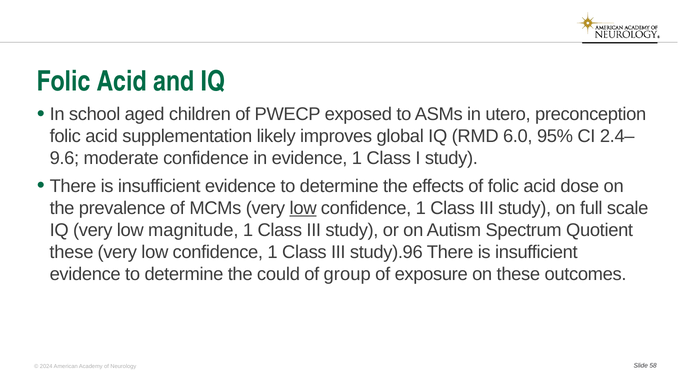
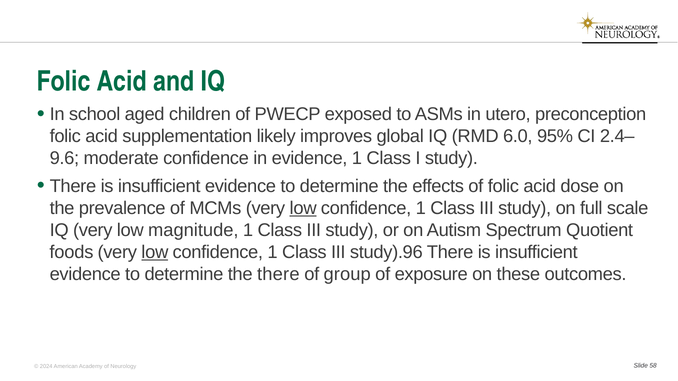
these: these -> foods (71, 252)
low underline: none -> present (155, 252)
the could: could -> there (278, 274)
